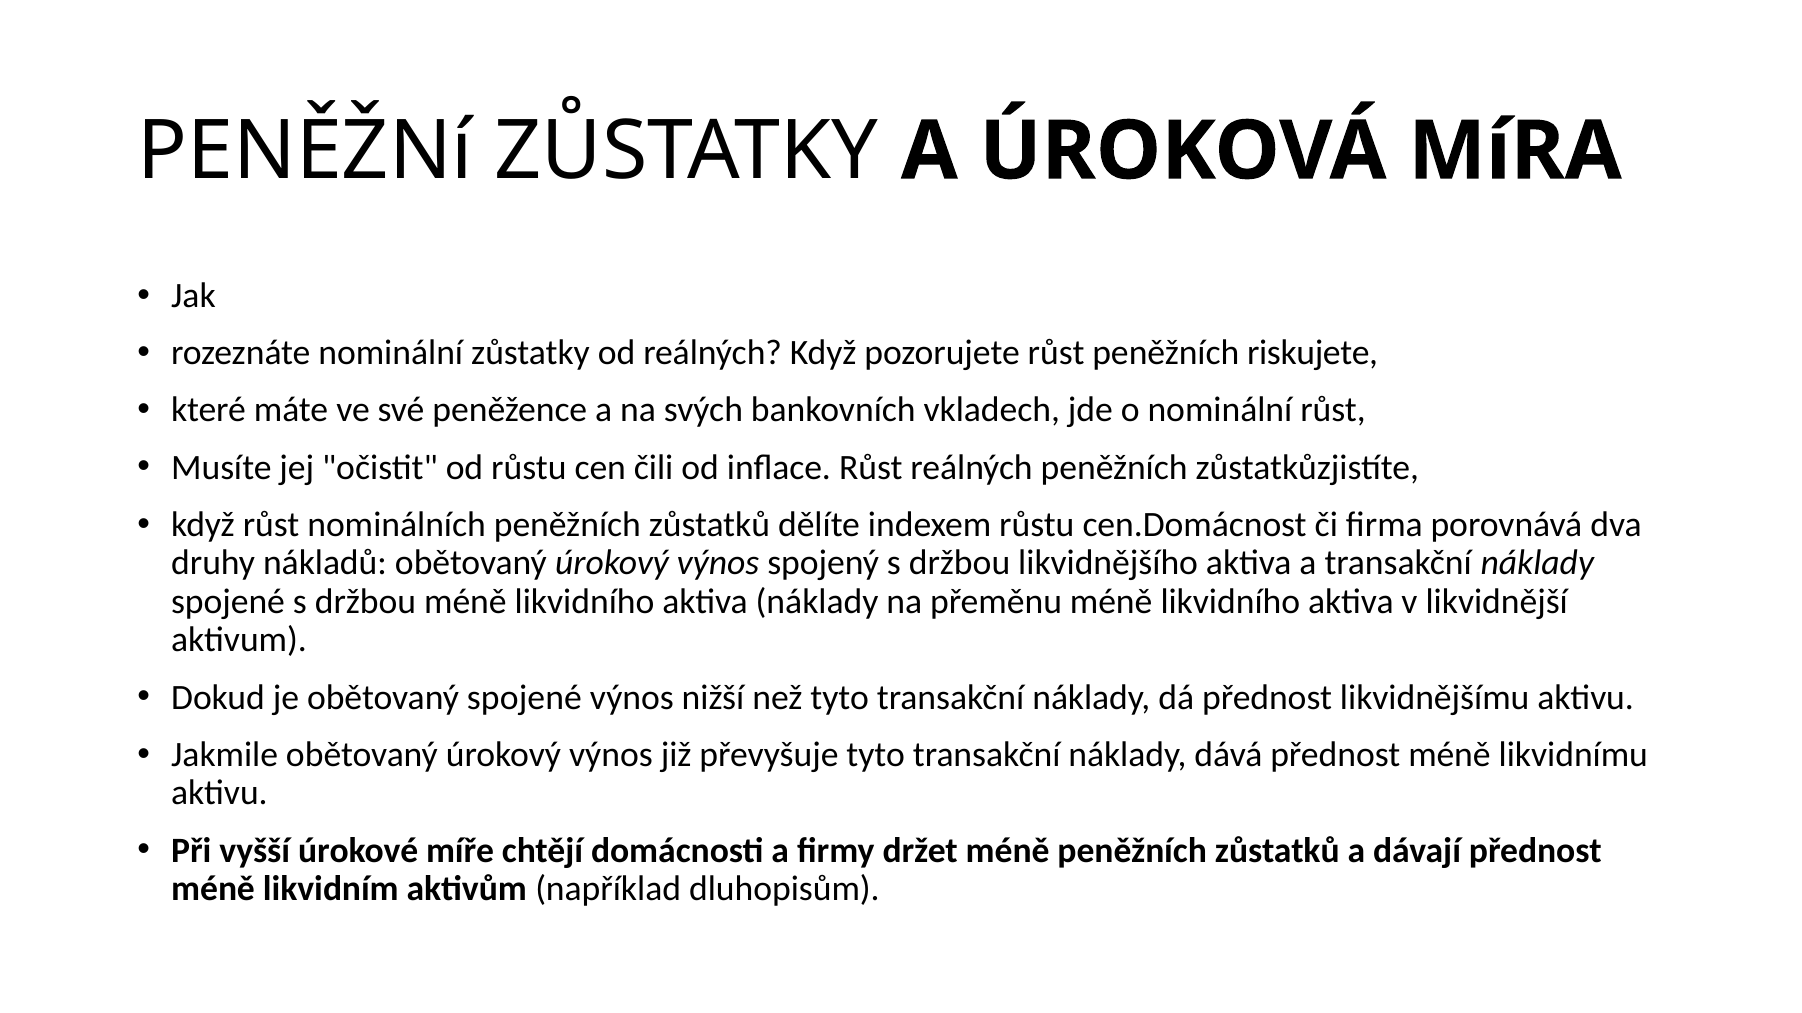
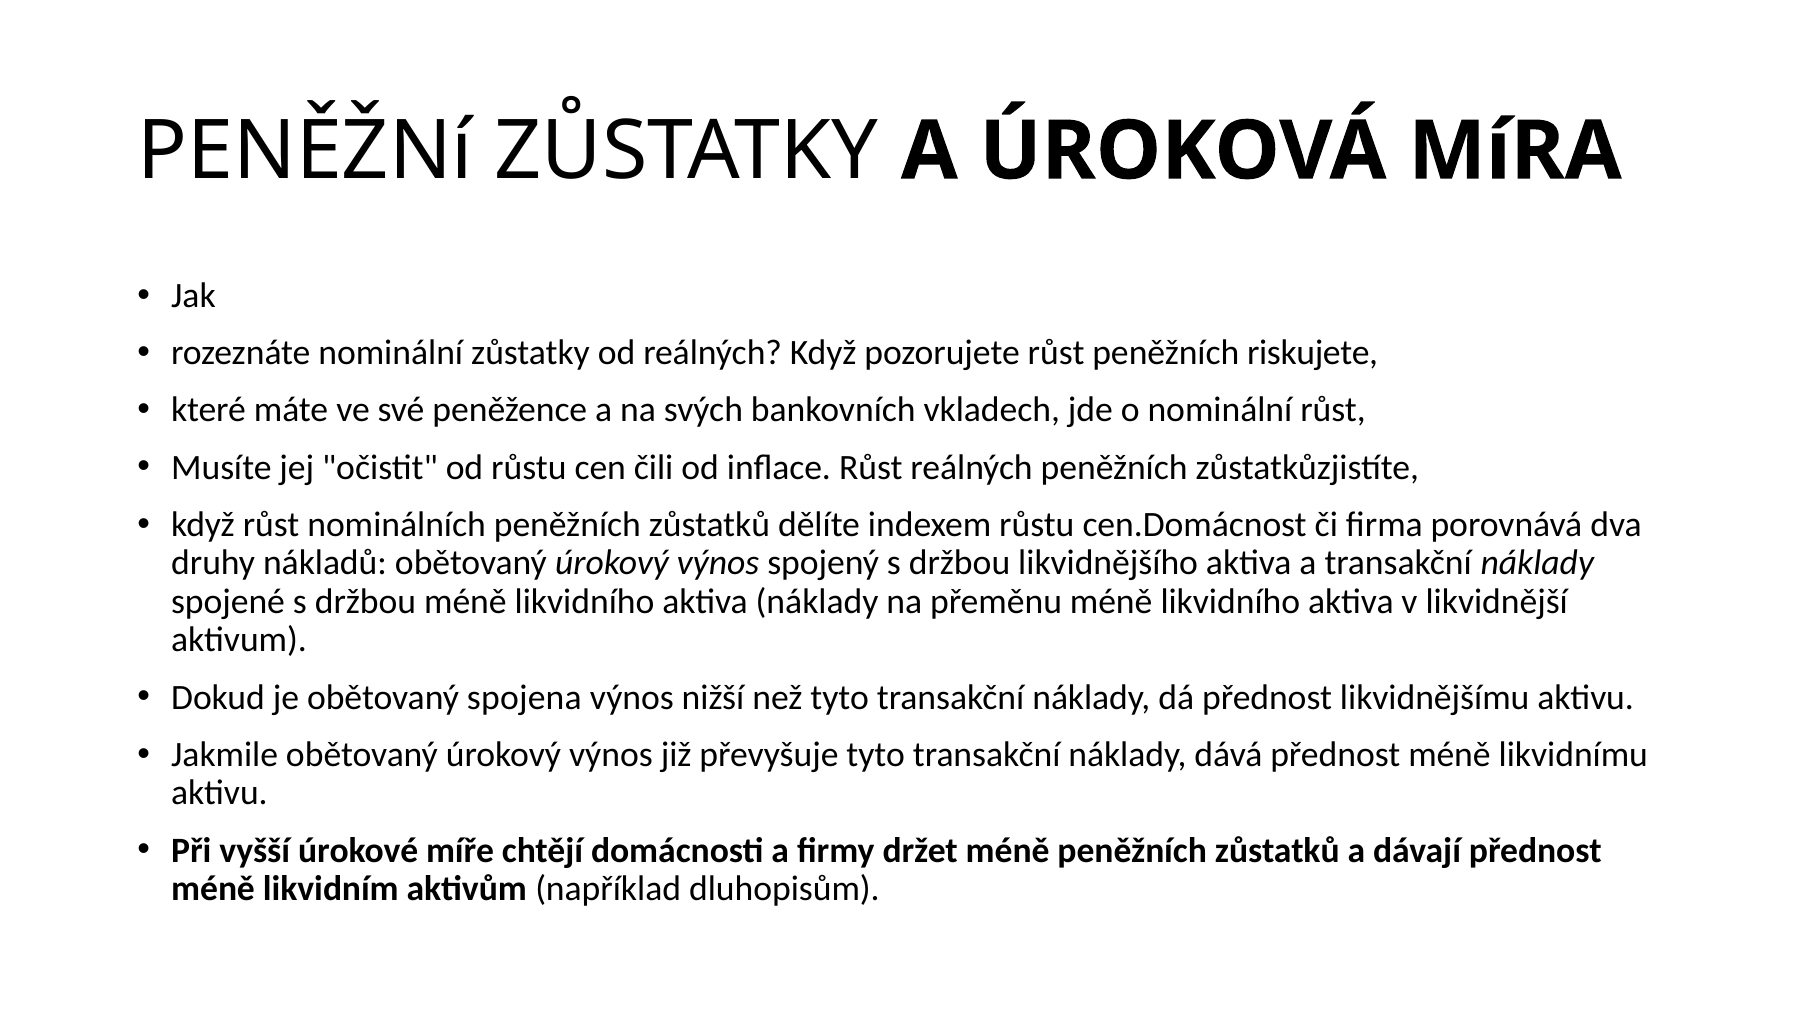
obětovaný spojené: spojené -> spojena (524, 698)
